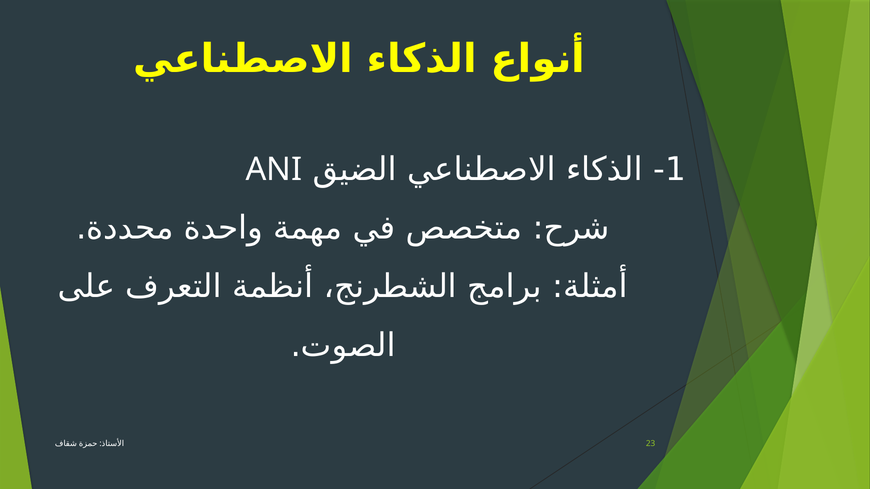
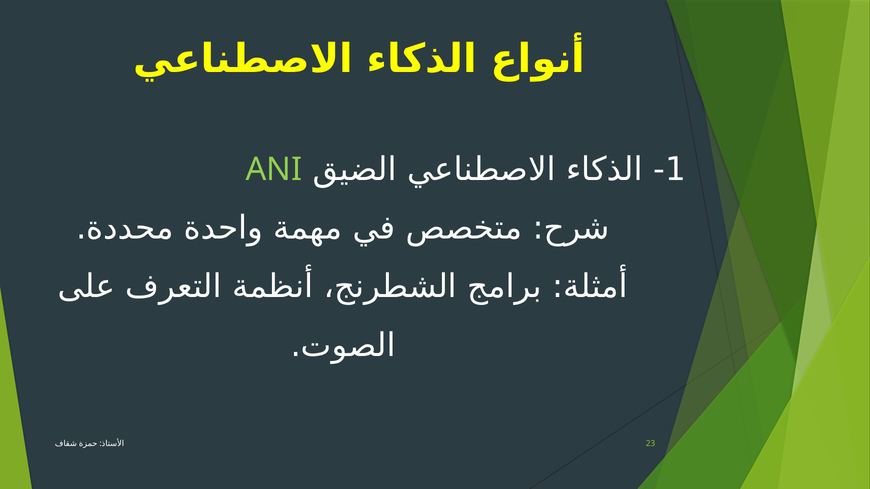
ANI colour: white -> light green (274, 169)
